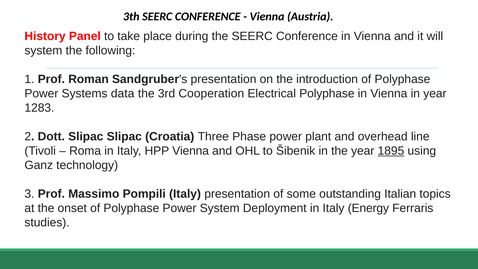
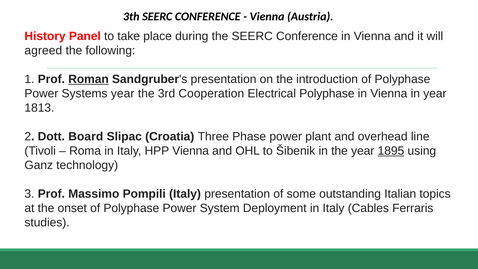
system: system -> agreed (43, 51)
Roman underline: none -> present (88, 79)
Systems data: data -> year (123, 94)
1283: 1283 -> 1813 (39, 108)
Dott Slipac: Slipac -> Board (86, 137)
Energy: Energy -> Cables (368, 208)
